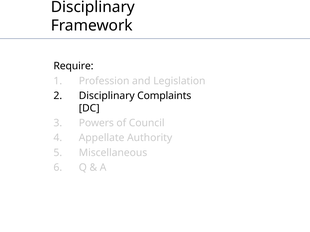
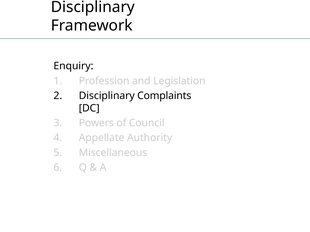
Require: Require -> Enquiry (73, 66)
